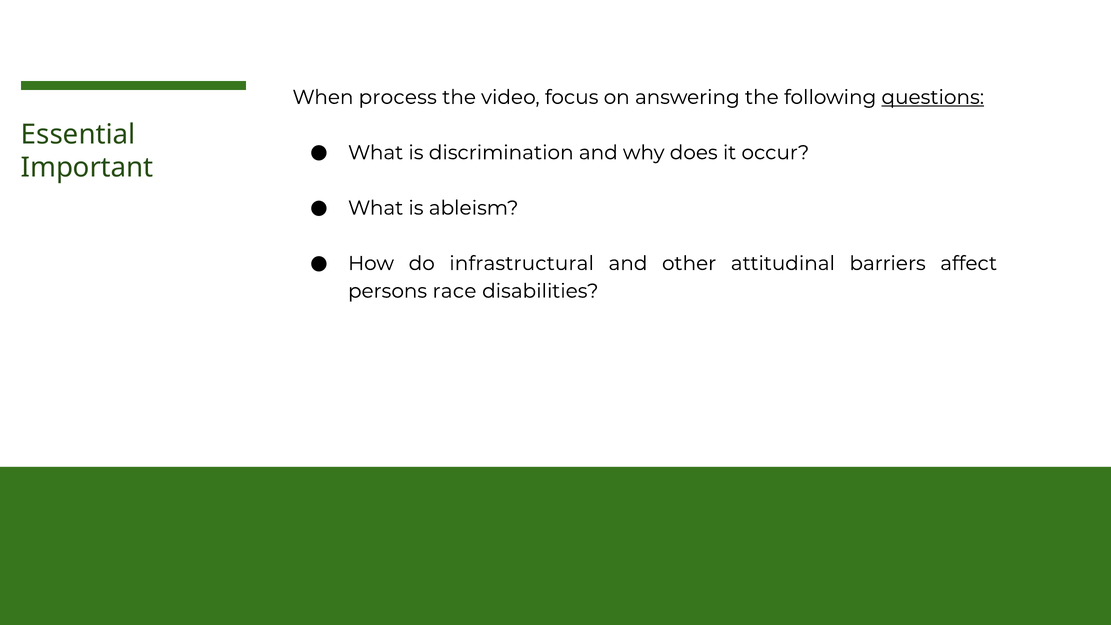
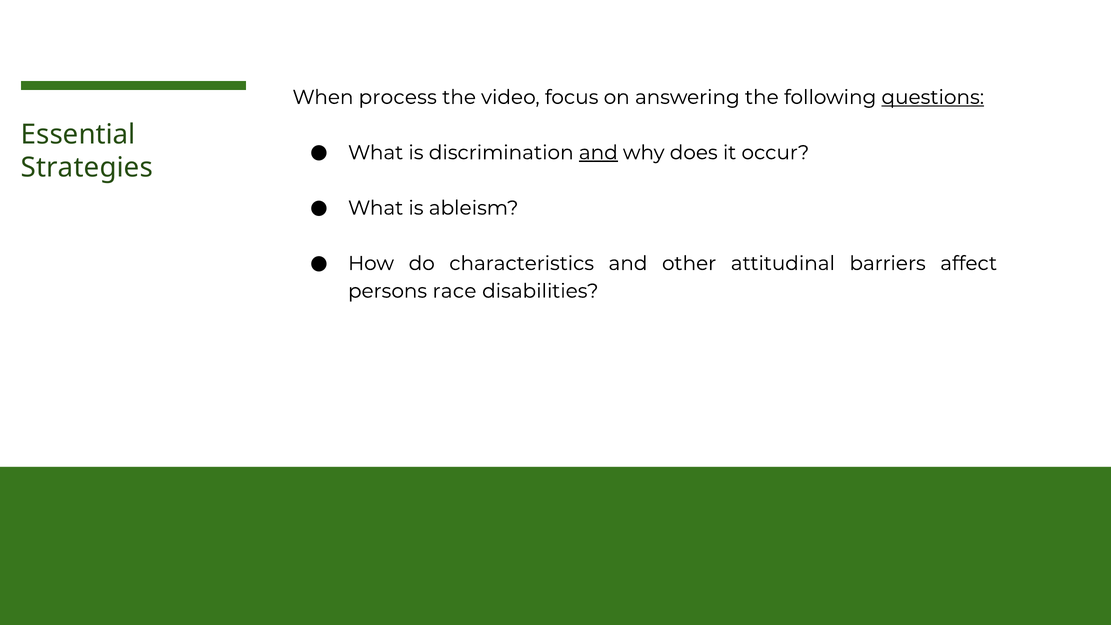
and underline: none -> present (598, 153)
Important: Important -> Strategies (87, 168)
infrastructural: infrastructural -> characteristics (522, 263)
